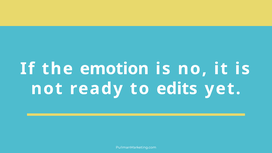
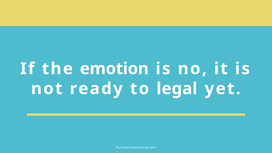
edits: edits -> legal (177, 89)
